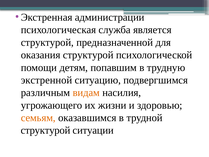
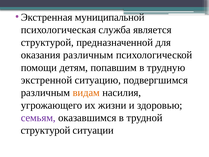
администрации: администрации -> муниципальной (110, 17)
оказания структурой: структурой -> различным (88, 55)
семьям colour: orange -> purple (38, 118)
